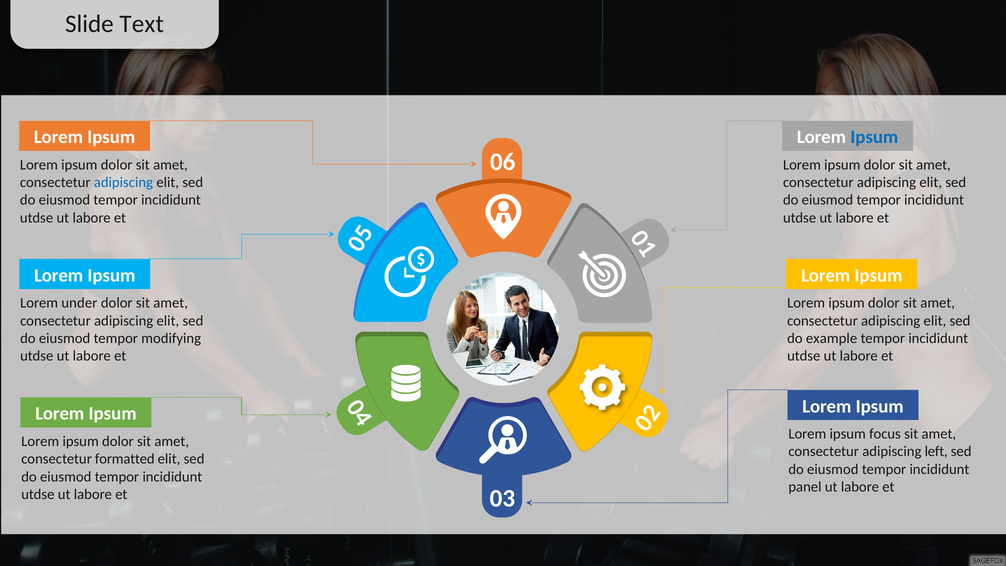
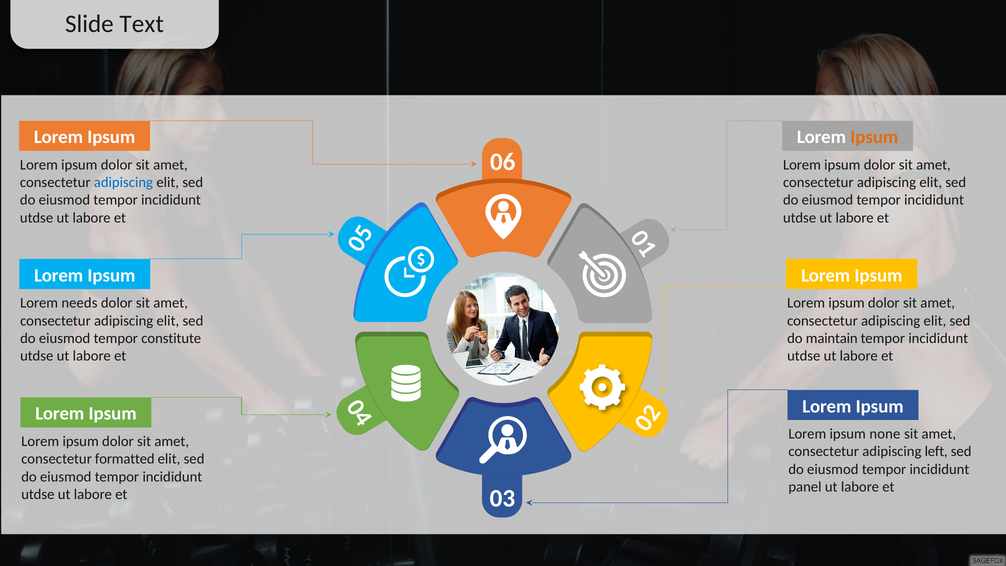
Ipsum colour: blue -> orange (874, 137)
under: under -> needs (79, 303)
modifying: modifying -> constitute (171, 338)
example: example -> maintain (832, 338)
focus: focus -> none (885, 434)
